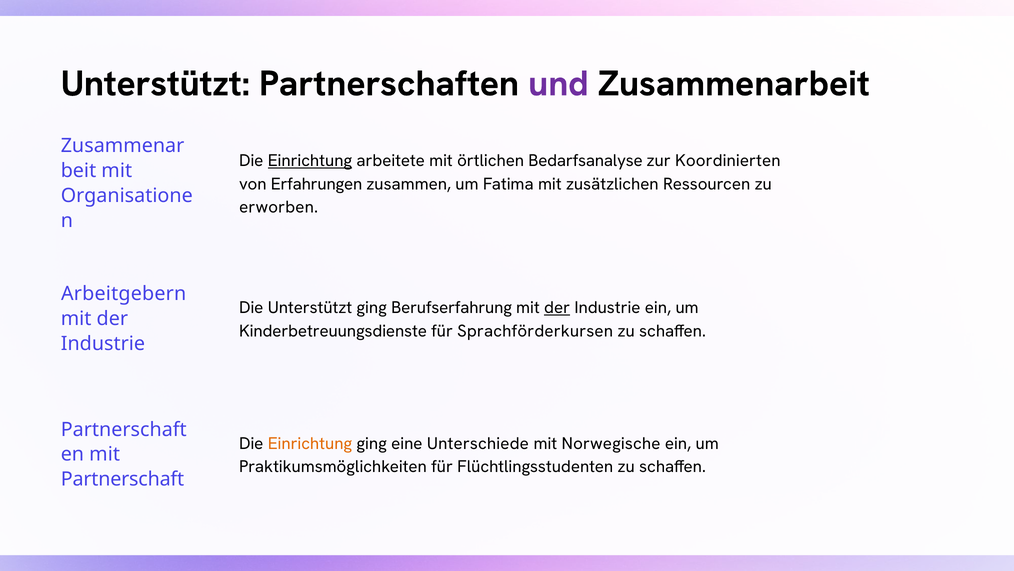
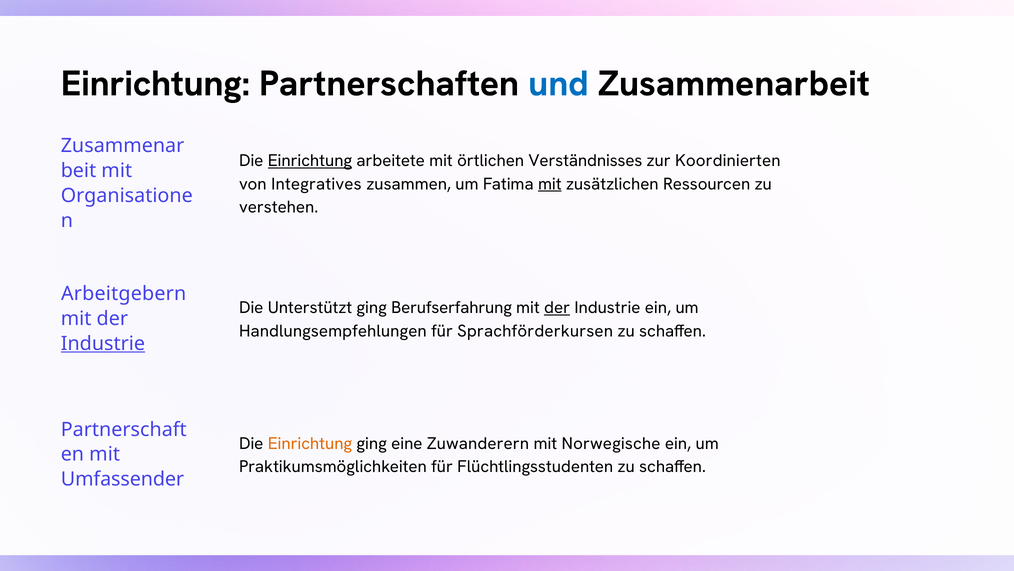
Unterstützt: Unterstützt -> Einrichtung (155, 84)
und colour: purple -> blue (558, 84)
Bedarfsanalyse: Bedarfsanalyse -> Verständnisses (585, 160)
Erfahrungen: Erfahrungen -> Integratives (316, 184)
mit underline: none -> present (550, 184)
erworben: erworben -> verstehen (279, 207)
Kinderbetreuungsdienste: Kinderbetreuungsdienste -> Handlungsempfehlungen (333, 331)
Industrie underline: none -> present (103, 343)
Unterschiede: Unterschiede -> Zuwanderern (478, 443)
Partnerschaft: Partnerschaft -> Umfassender (122, 479)
